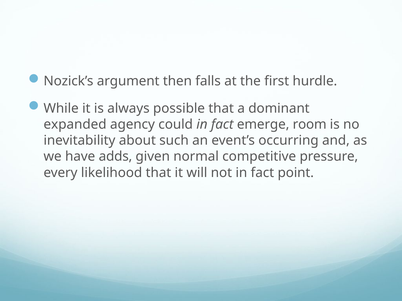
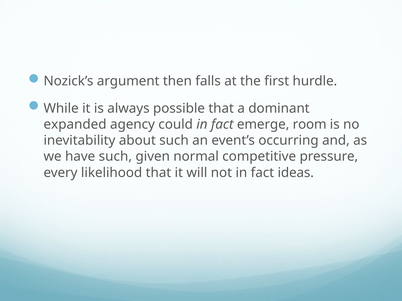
have adds: adds -> such (115, 157)
point: point -> ideas (296, 173)
